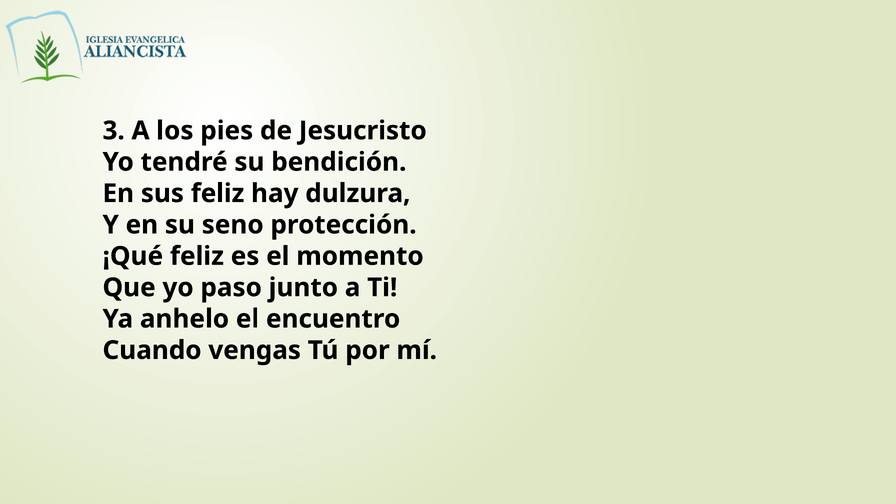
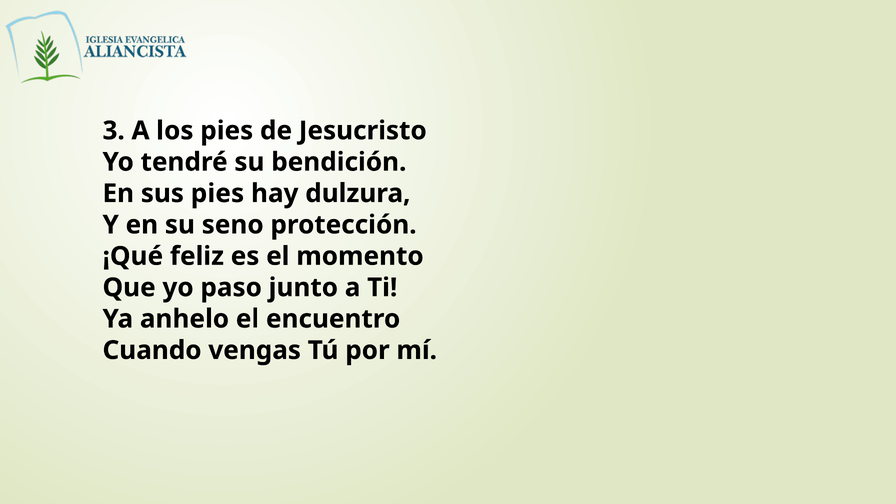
sus feliz: feliz -> pies (217, 193)
